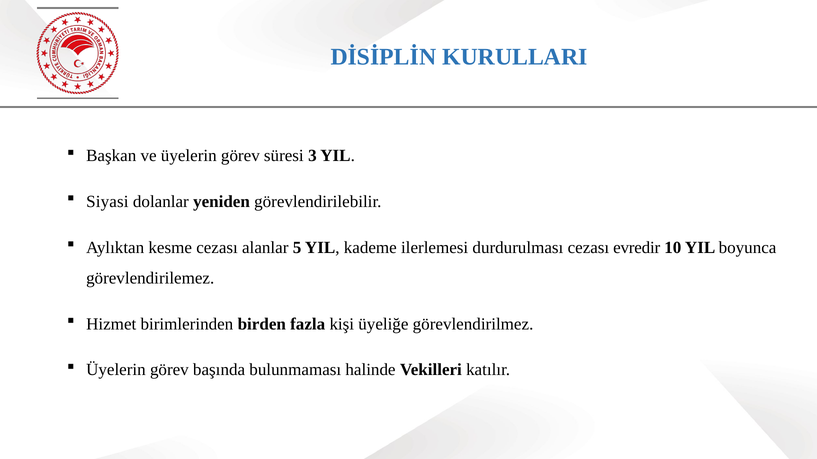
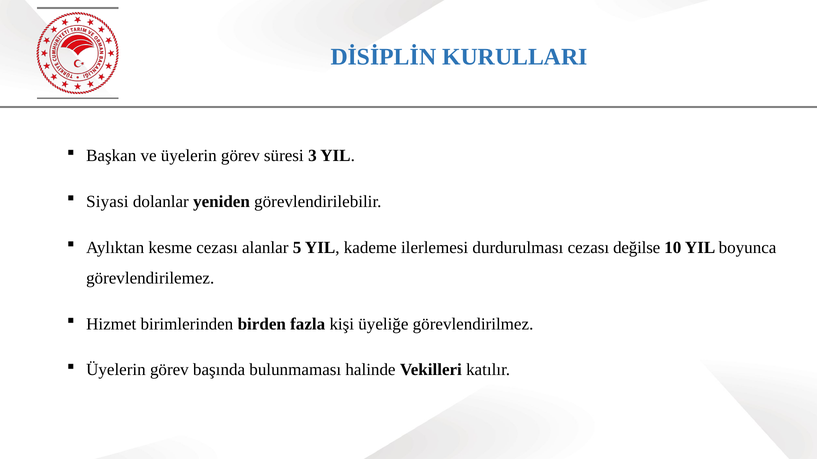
evredir: evredir -> değilse (637, 248)
